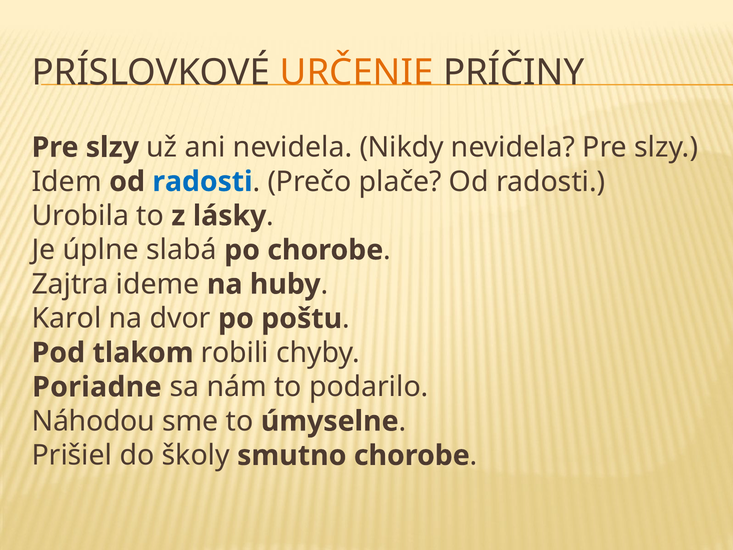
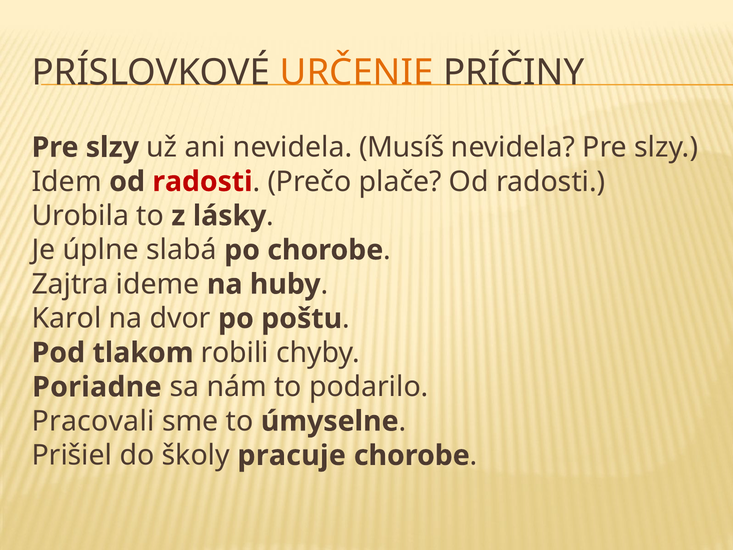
Nikdy: Nikdy -> Musíš (402, 147)
radosti colour: blue -> red (202, 182)
Náhodou: Náhodou -> Pracovali (93, 421)
smutno: smutno -> pracuje (292, 455)
